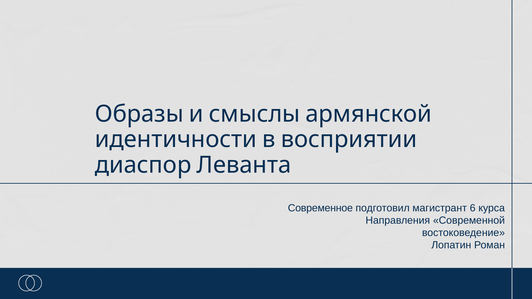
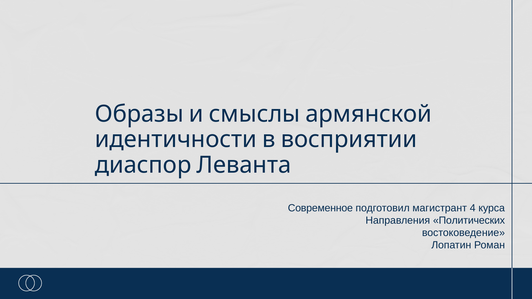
6: 6 -> 4 (473, 208)
Современной: Современной -> Политических (469, 221)
